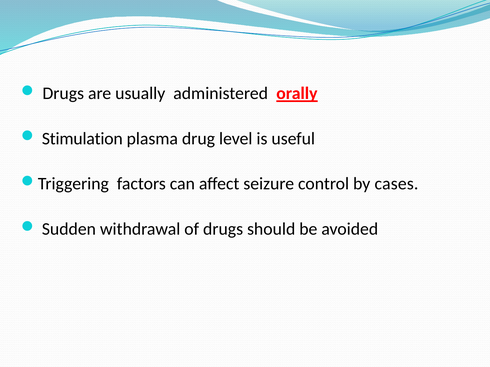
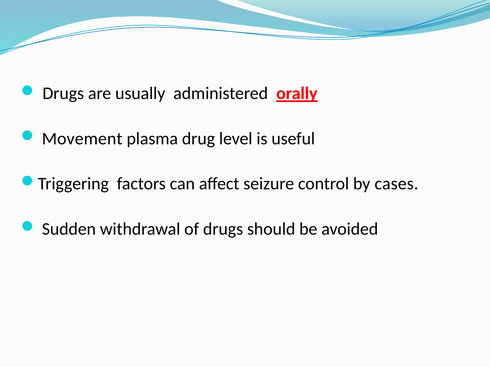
Stimulation: Stimulation -> Movement (82, 139)
